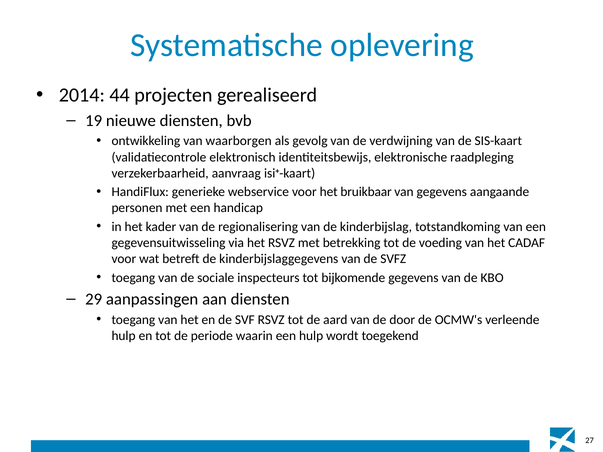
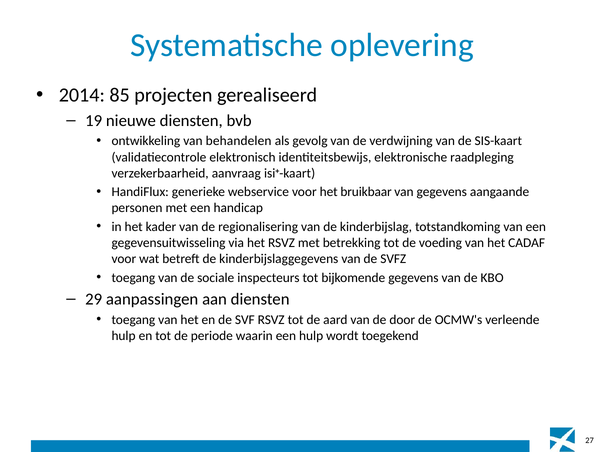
44: 44 -> 85 (120, 95)
waarborgen: waarborgen -> behandelen (239, 141)
